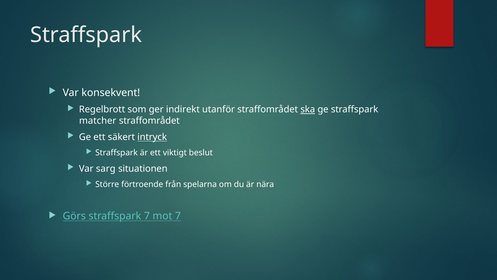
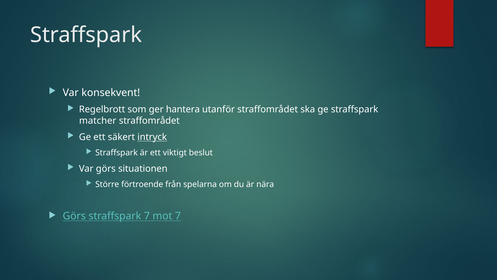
indirekt: indirekt -> hantera (183, 109)
ska underline: present -> none (308, 109)
Var sarg: sarg -> görs (106, 168)
